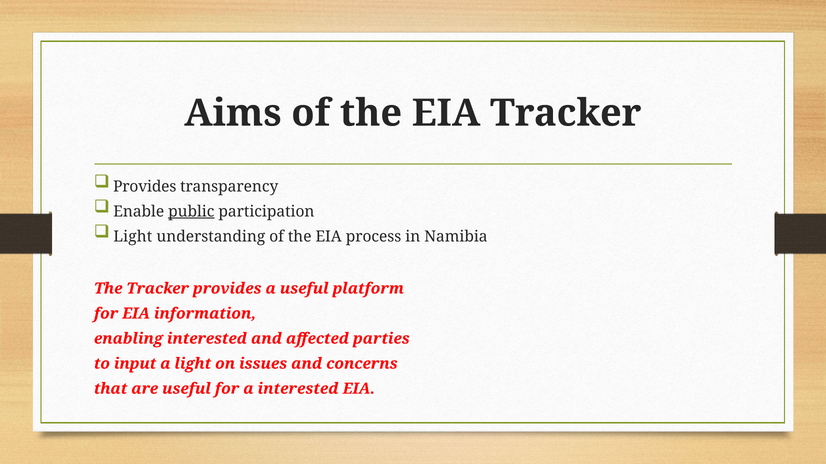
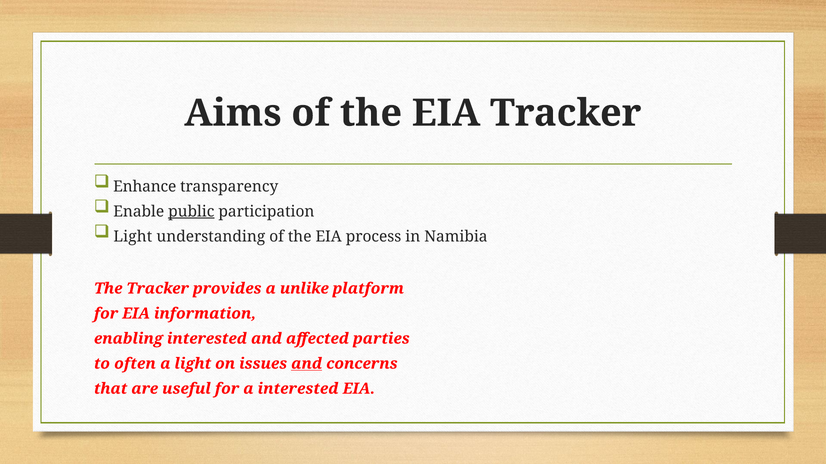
Provides: Provides -> Enhance (145, 187)
a useful: useful -> unlike (304, 289)
input: input -> often (135, 364)
and underline: none -> present (307, 364)
